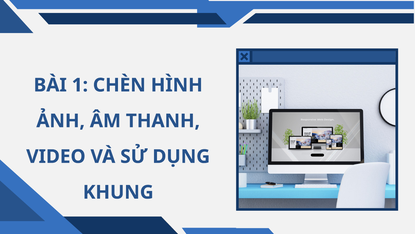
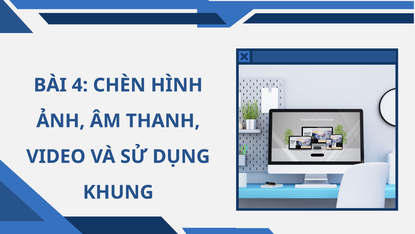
1: 1 -> 4 (80, 85)
